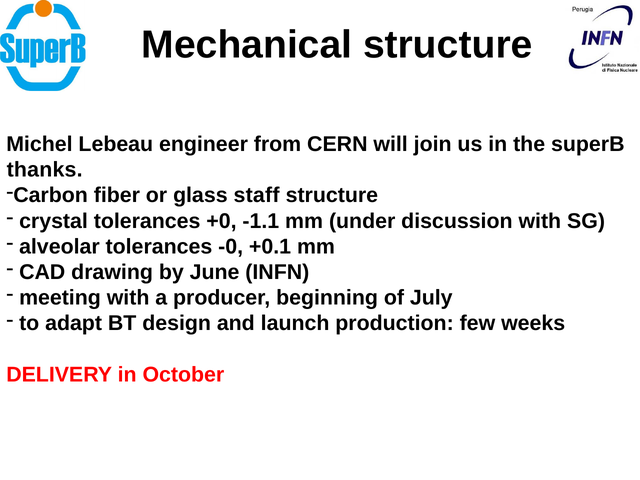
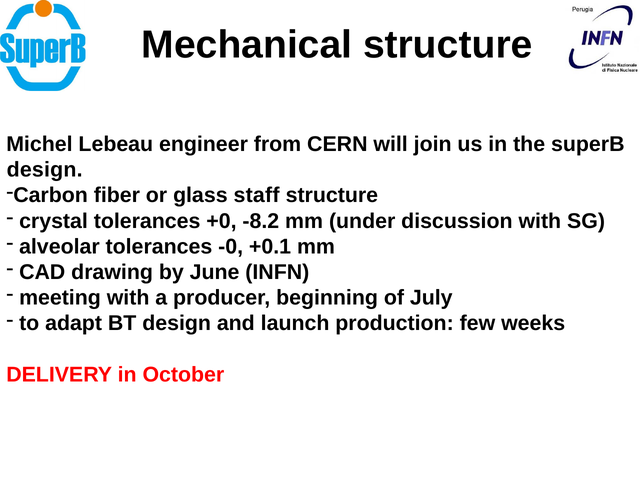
thanks: thanks -> design (45, 170)
-1.1: -1.1 -> -8.2 (261, 221)
